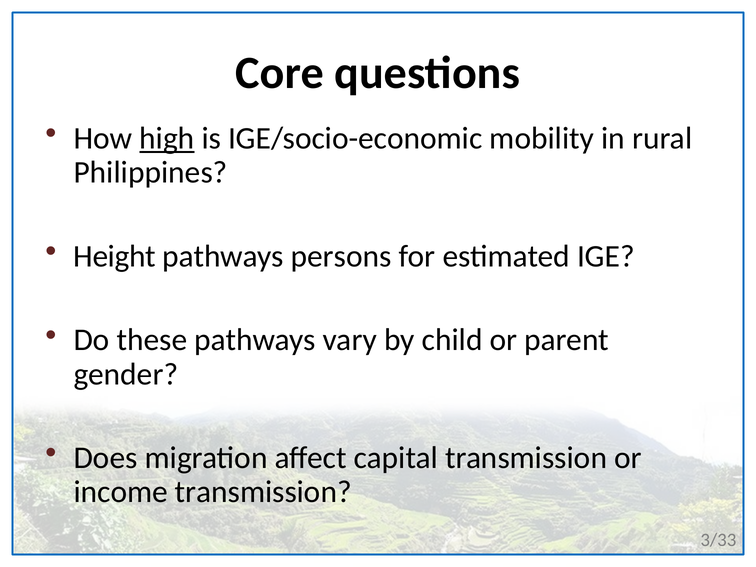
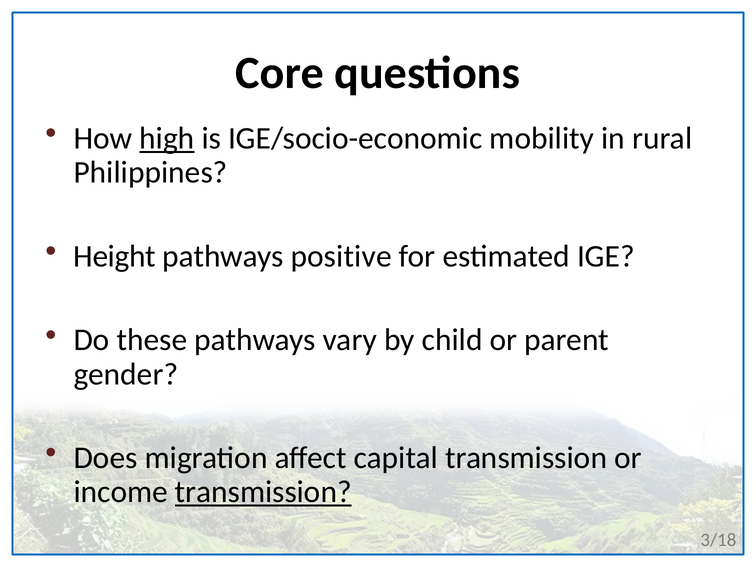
persons: persons -> positive (341, 256)
transmission underline: none -> present (263, 492)
3/33: 3/33 -> 3/18 (718, 540)
